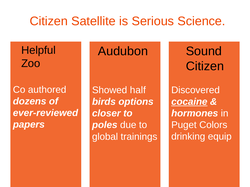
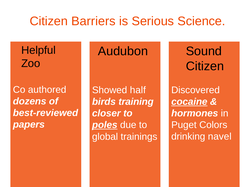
Satellite: Satellite -> Barriers (93, 21)
options: options -> training (136, 102)
ever-reviewed: ever-reviewed -> best-reviewed (46, 113)
poles underline: none -> present (105, 125)
equip: equip -> navel (220, 137)
